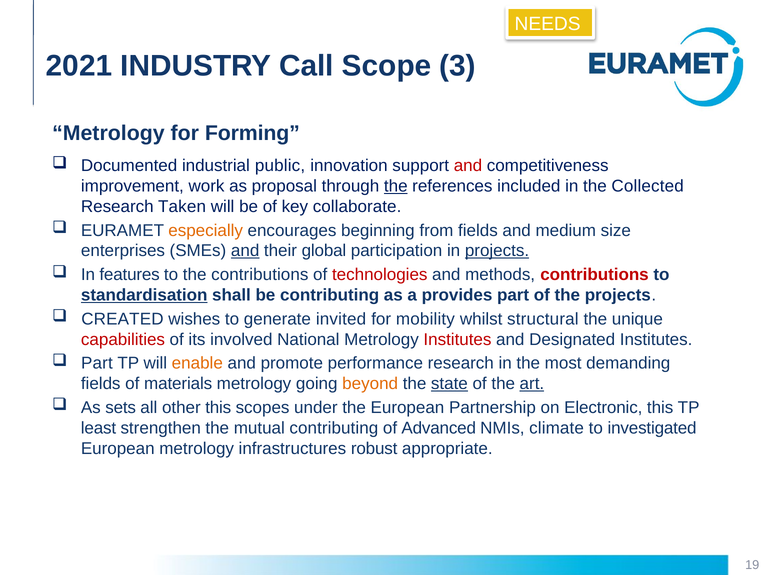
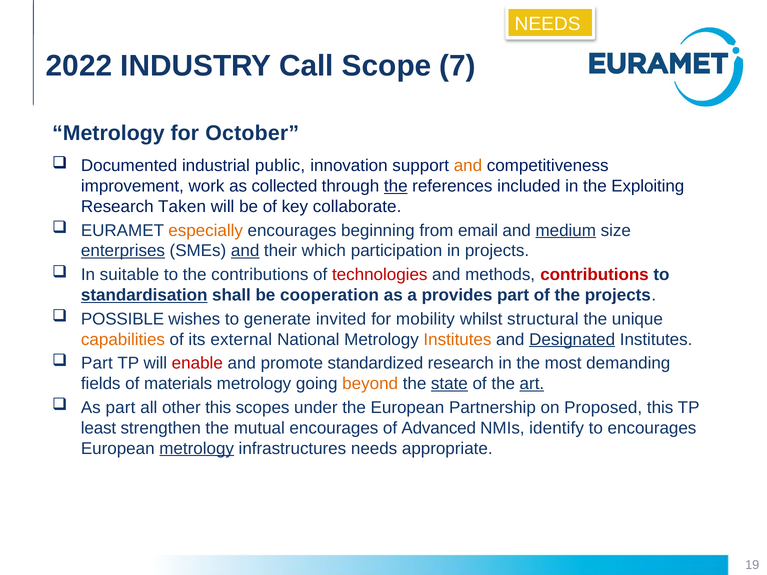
2021: 2021 -> 2022 (79, 66)
3: 3 -> 7 (458, 66)
Forming: Forming -> October (252, 133)
and colour: red -> orange (468, 166)
proposal: proposal -> collected (284, 186)
Collected: Collected -> Exploiting (648, 186)
from fields: fields -> email (478, 231)
medium underline: none -> present (566, 231)
enterprises underline: none -> present (123, 251)
global: global -> which (324, 251)
projects underline: present -> none (497, 251)
features: features -> suitable (129, 275)
be contributing: contributing -> cooperation (330, 295)
CREATED: CREATED -> POSSIBLE (123, 319)
capabilities colour: red -> orange (123, 340)
involved: involved -> external (241, 340)
Institutes colour: red -> orange (457, 340)
Designated underline: none -> present (572, 340)
enable colour: orange -> red (197, 363)
performance: performance -> standardized (375, 363)
As sets: sets -> part (120, 408)
Electronic: Electronic -> Proposed (603, 408)
mutual contributing: contributing -> encourages (334, 428)
climate: climate -> identify (557, 428)
to investigated: investigated -> encourages (652, 428)
metrology underline: none -> present (197, 449)
infrastructures robust: robust -> needs (374, 449)
